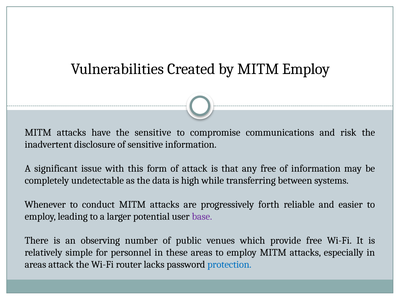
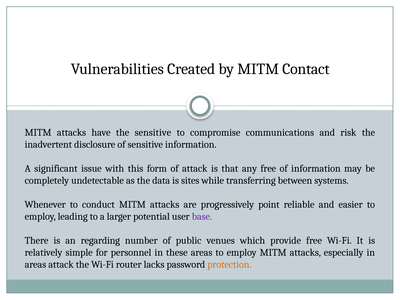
MITM Employ: Employ -> Contact (306, 69)
high: high -> sites (190, 181)
forth: forth -> point (269, 205)
observing: observing -> regarding (100, 241)
protection colour: blue -> orange (229, 265)
